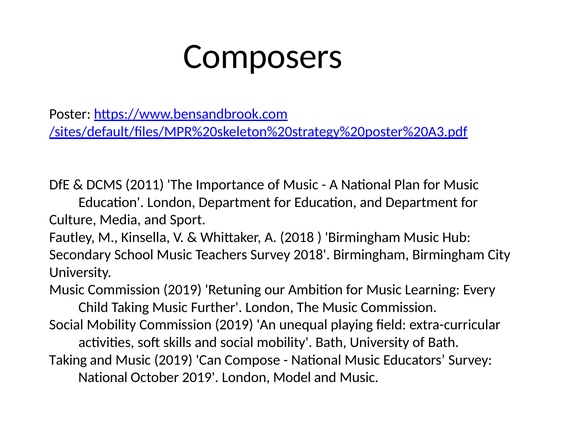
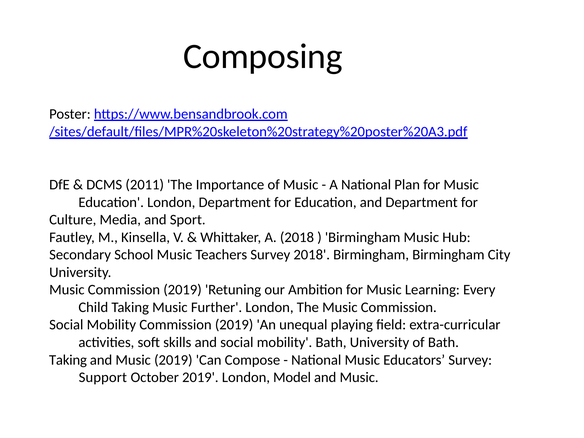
Composers: Composers -> Composing (263, 57)
National: National -> Support (103, 377)
